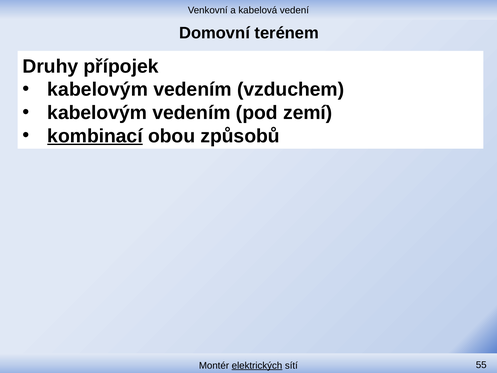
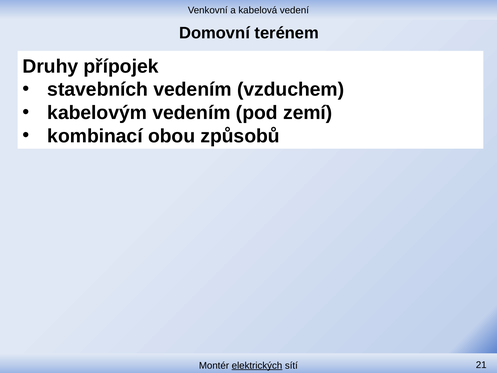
kabelovým: kabelovým -> stavebních (98, 89)
kombinací underline: present -> none (95, 136)
55: 55 -> 21 (481, 365)
